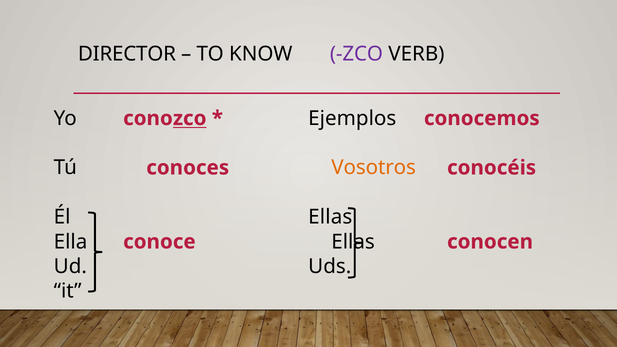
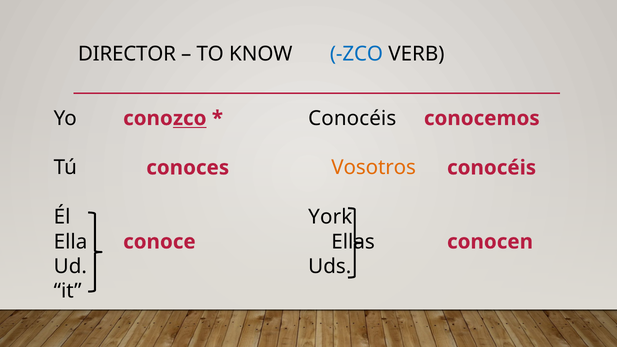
ZCO colour: purple -> blue (356, 54)
Ejemplos: Ejemplos -> Conocéis (352, 118)
Él Ellas: Ellas -> York (330, 217)
